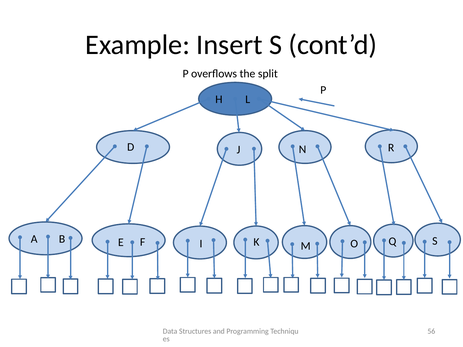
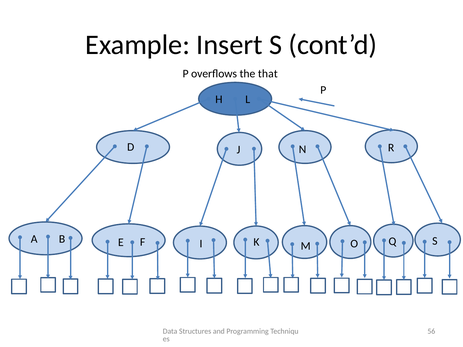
split: split -> that (268, 74)
